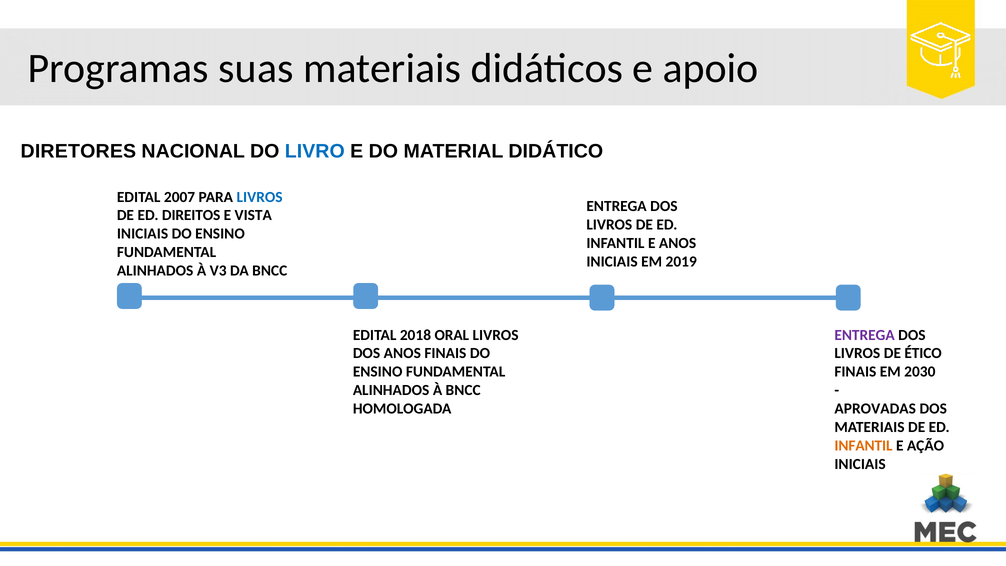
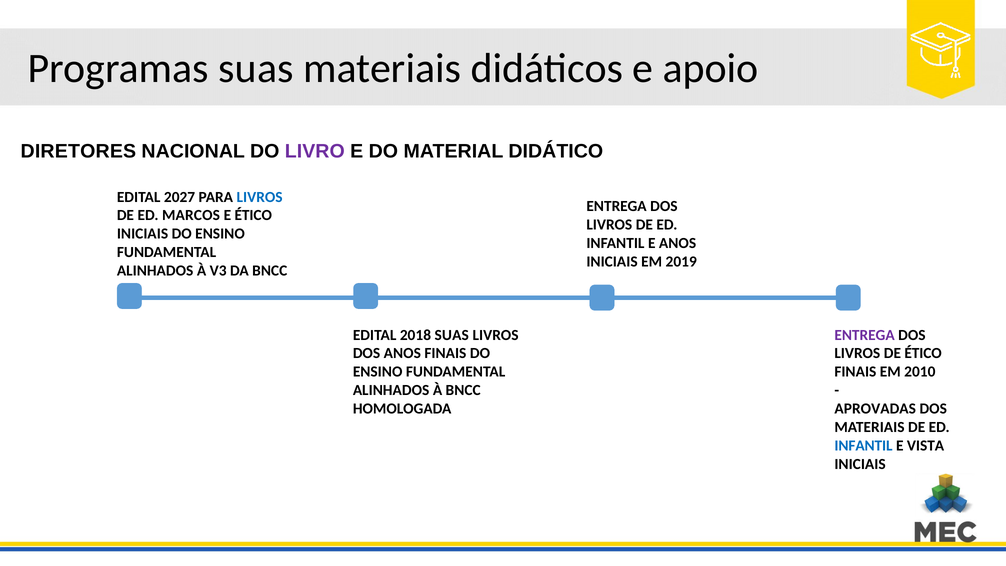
LIVRO colour: blue -> purple (315, 151)
2007: 2007 -> 2027 (180, 197)
DIREITOS: DIREITOS -> MARCOS (191, 215)
E VISTA: VISTA -> ÉTICO (253, 215)
2018 ORAL: ORAL -> SUAS (452, 335)
2030: 2030 -> 2010 (920, 372)
INFANTIL colour: orange -> blue (864, 446)
AÇÃO: AÇÃO -> VISTA (926, 446)
